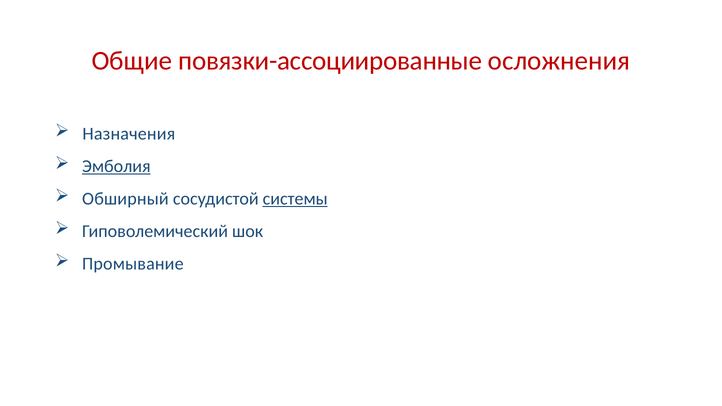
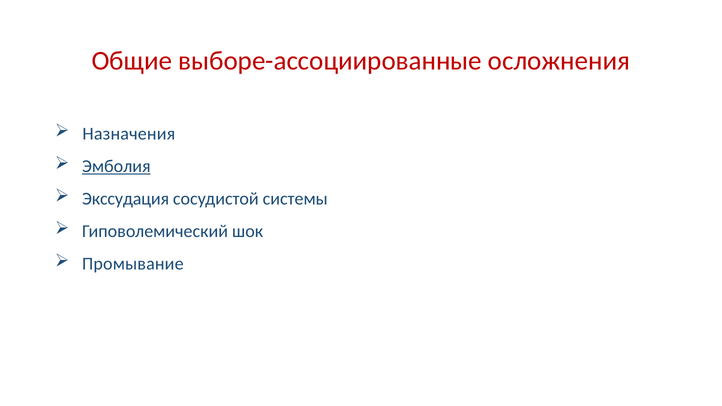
повязки-ассоциированные: повязки-ассоциированные -> выборе-ассоциированные (330, 61)
Обширный: Обширный -> Экссудация (126, 199)
системы underline: present -> none (295, 199)
